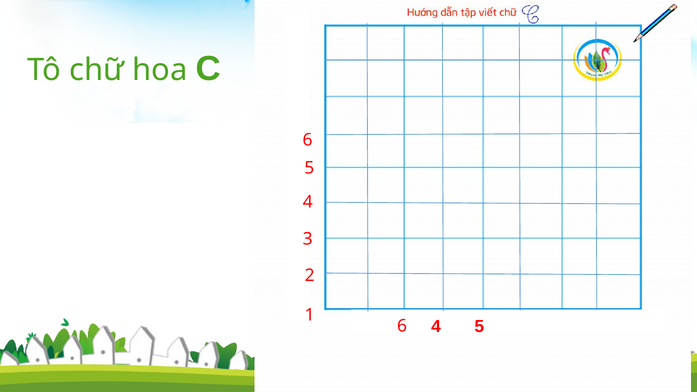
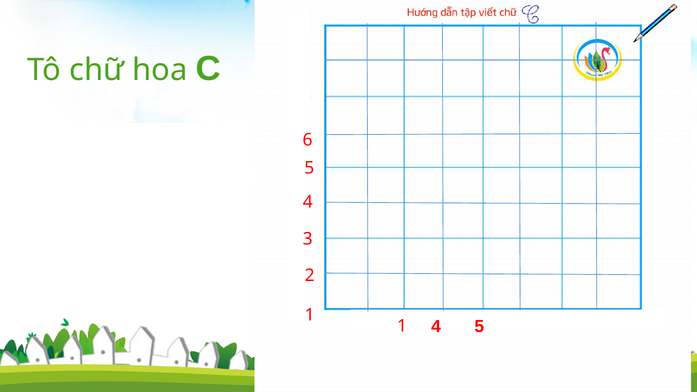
6: 6 -> 1 (402, 326)
